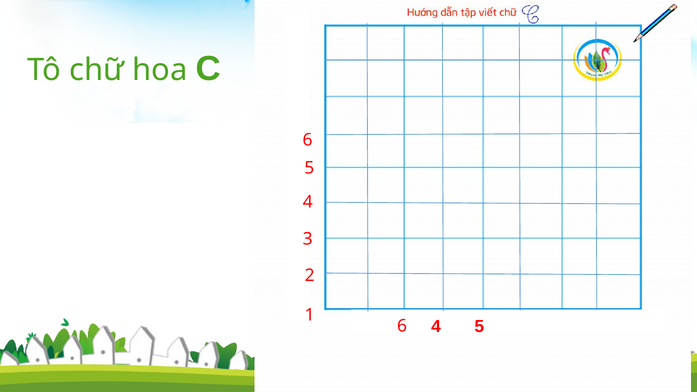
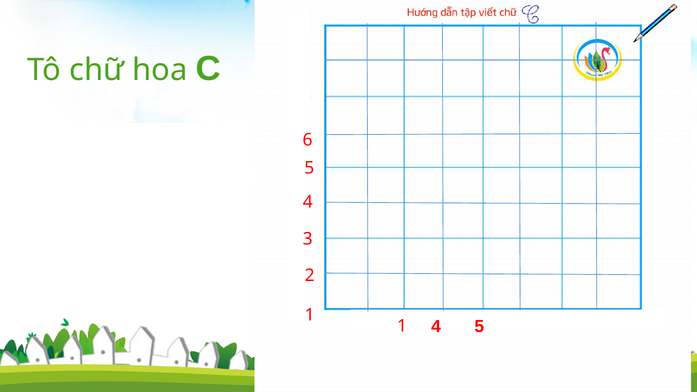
6: 6 -> 1 (402, 326)
